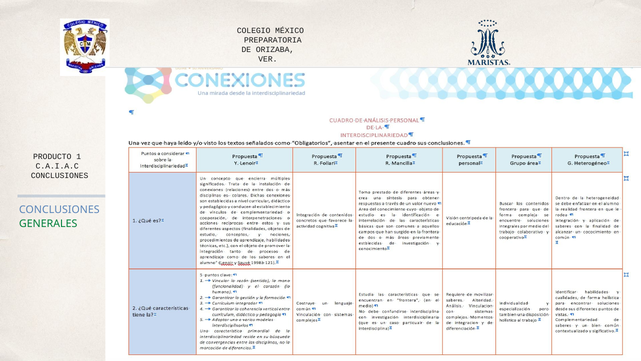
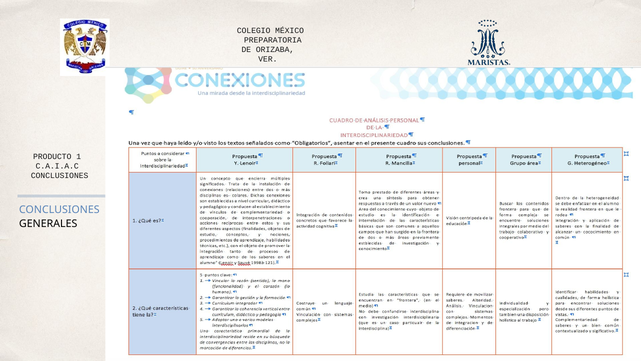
GENERALES colour: green -> black (48, 224)
